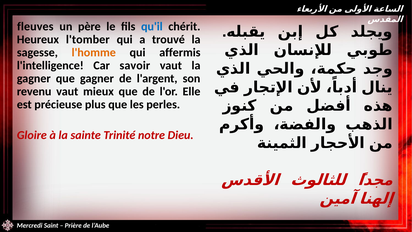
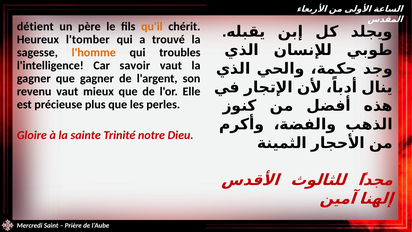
fleuves: fleuves -> détient (35, 27)
qu'il colour: blue -> orange (152, 27)
affermis: affermis -> troubles (180, 52)
